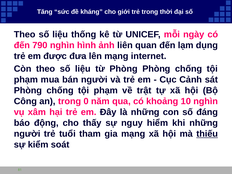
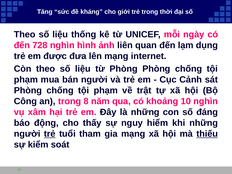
790: 790 -> 728 (40, 45)
0: 0 -> 8 (86, 101)
trẻ underline: none -> present (50, 134)
